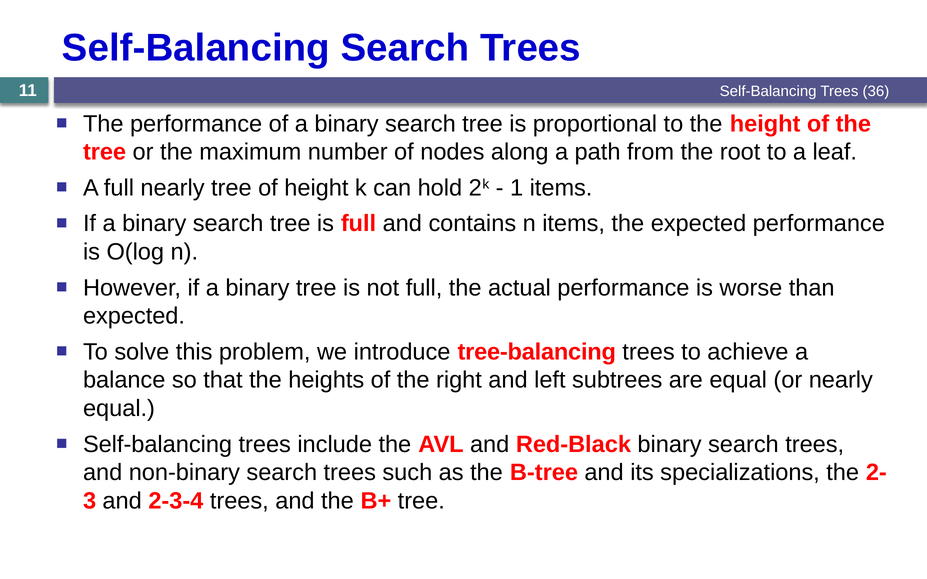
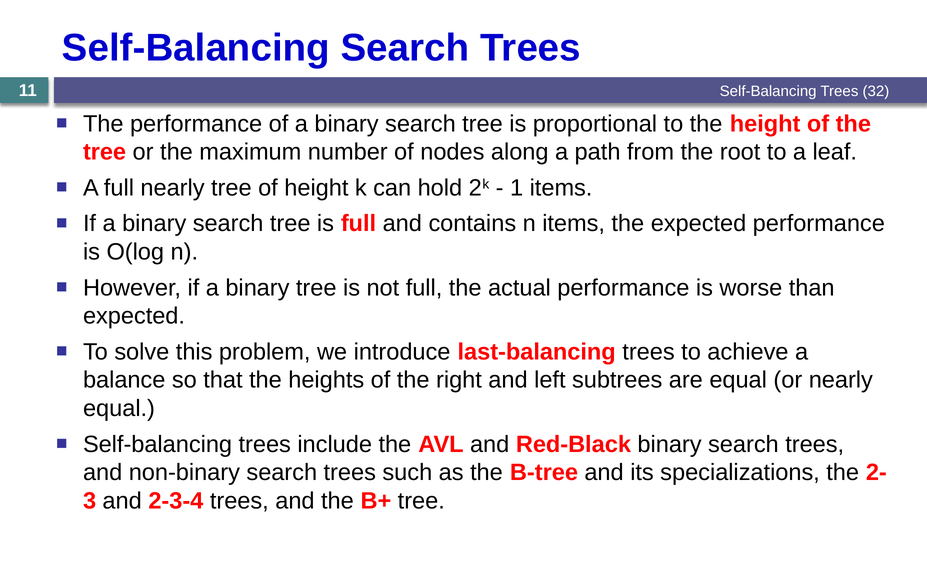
36: 36 -> 32 (876, 91)
tree-balancing: tree-balancing -> last-balancing (537, 352)
